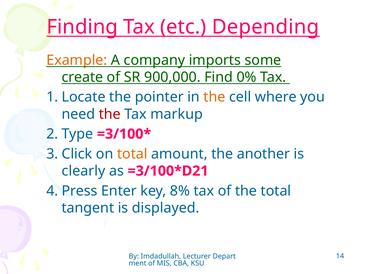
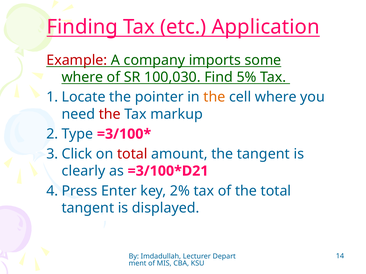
Depending: Depending -> Application (266, 27)
Example colour: orange -> red (77, 60)
create: create -> where (82, 77)
900,000: 900,000 -> 100,030 (172, 77)
0%: 0% -> 5% (247, 77)
total colour: orange -> red (132, 154)
the another: another -> tangent (263, 154)
8%: 8% -> 2% (180, 191)
